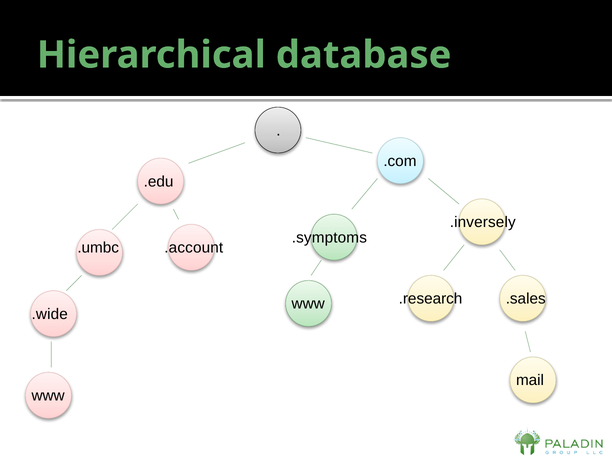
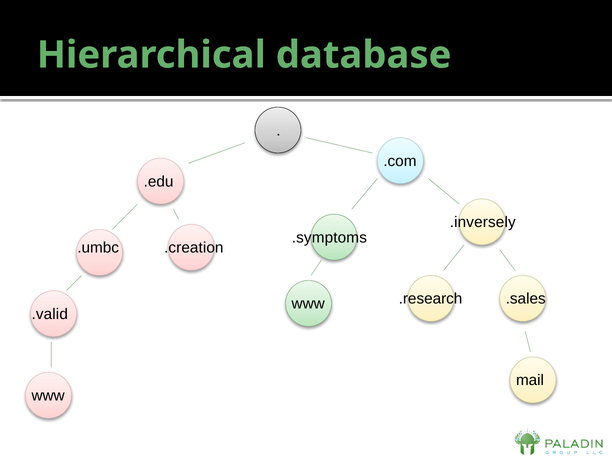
.account: .account -> .creation (194, 248)
.wide: .wide -> .valid (50, 314)
